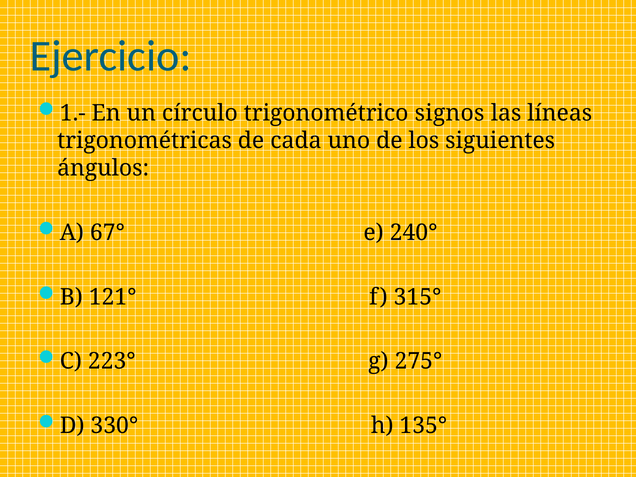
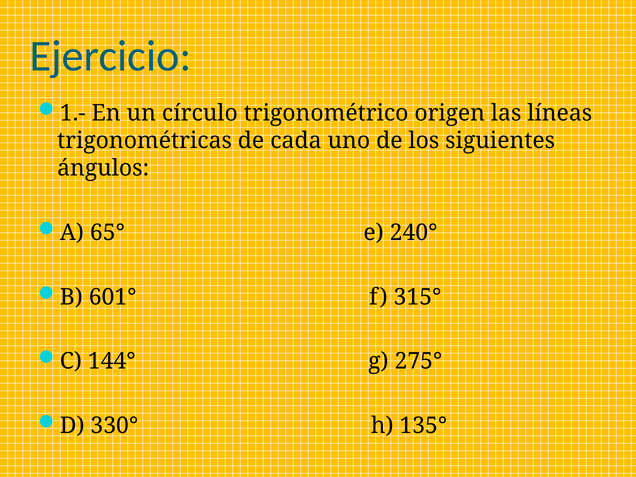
signos: signos -> origen (450, 113)
67°: 67° -> 65° (107, 233)
121°: 121° -> 601° (113, 297)
223°: 223° -> 144° (112, 361)
